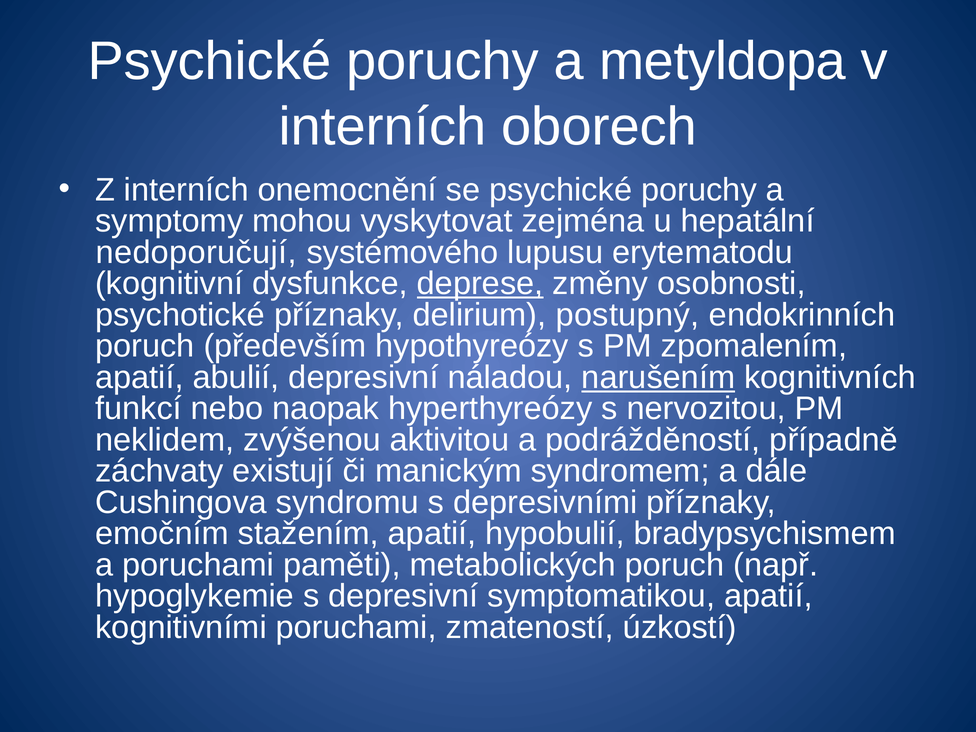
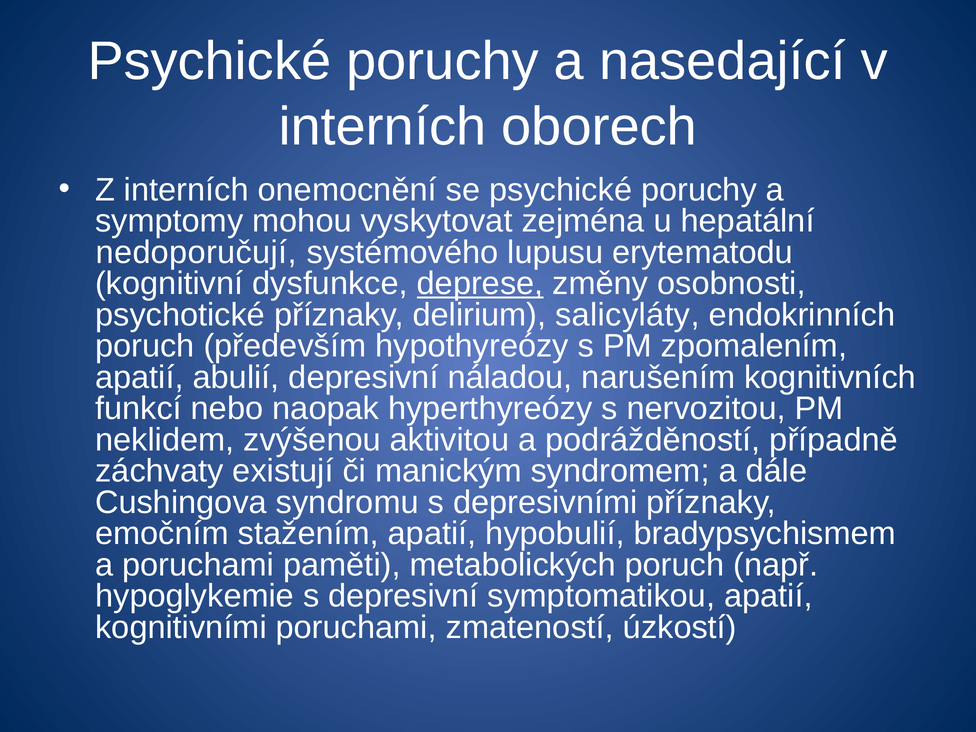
metyldopa: metyldopa -> nasedající (722, 62)
postupný: postupný -> salicyláty (627, 315)
narušením underline: present -> none (658, 377)
